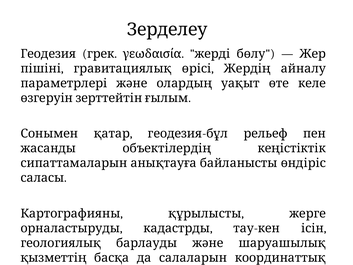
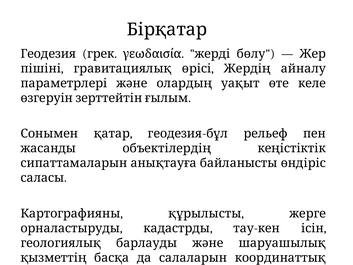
Зерделеу: Зерделеу -> Бірқатар (167, 30)
